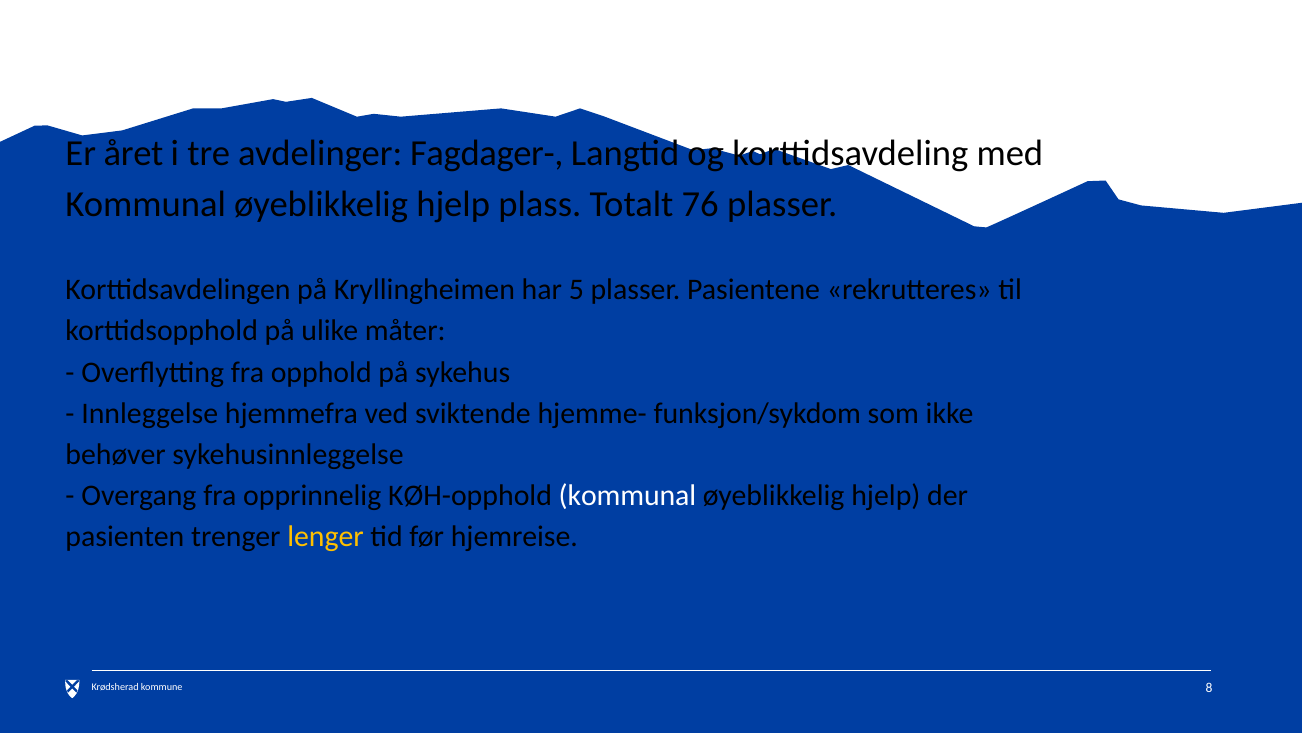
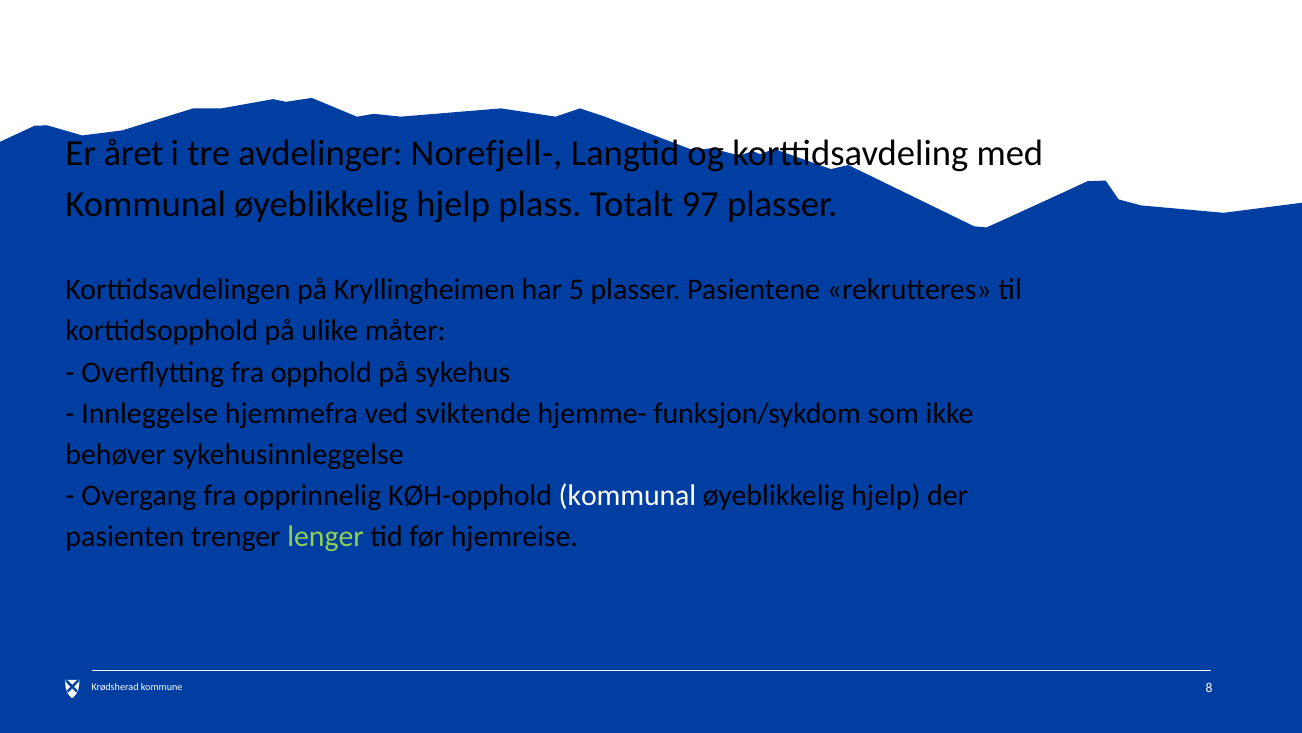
Fagdager-: Fagdager- -> Norefjell- (486, 153)
76: 76 -> 97 (700, 204)
lenger colour: yellow -> light green (326, 537)
